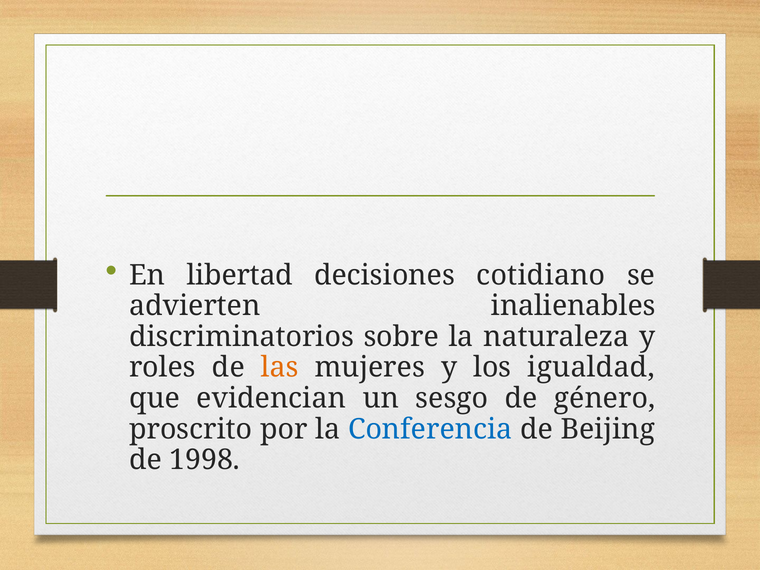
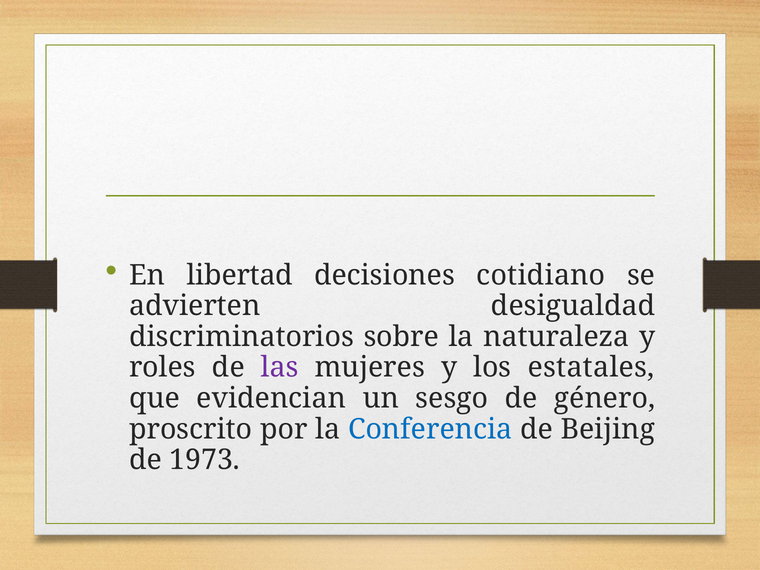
inalienables: inalienables -> desigualdad (573, 306)
las colour: orange -> purple (280, 368)
igualdad: igualdad -> estatales (591, 368)
1998: 1998 -> 1973 (205, 460)
